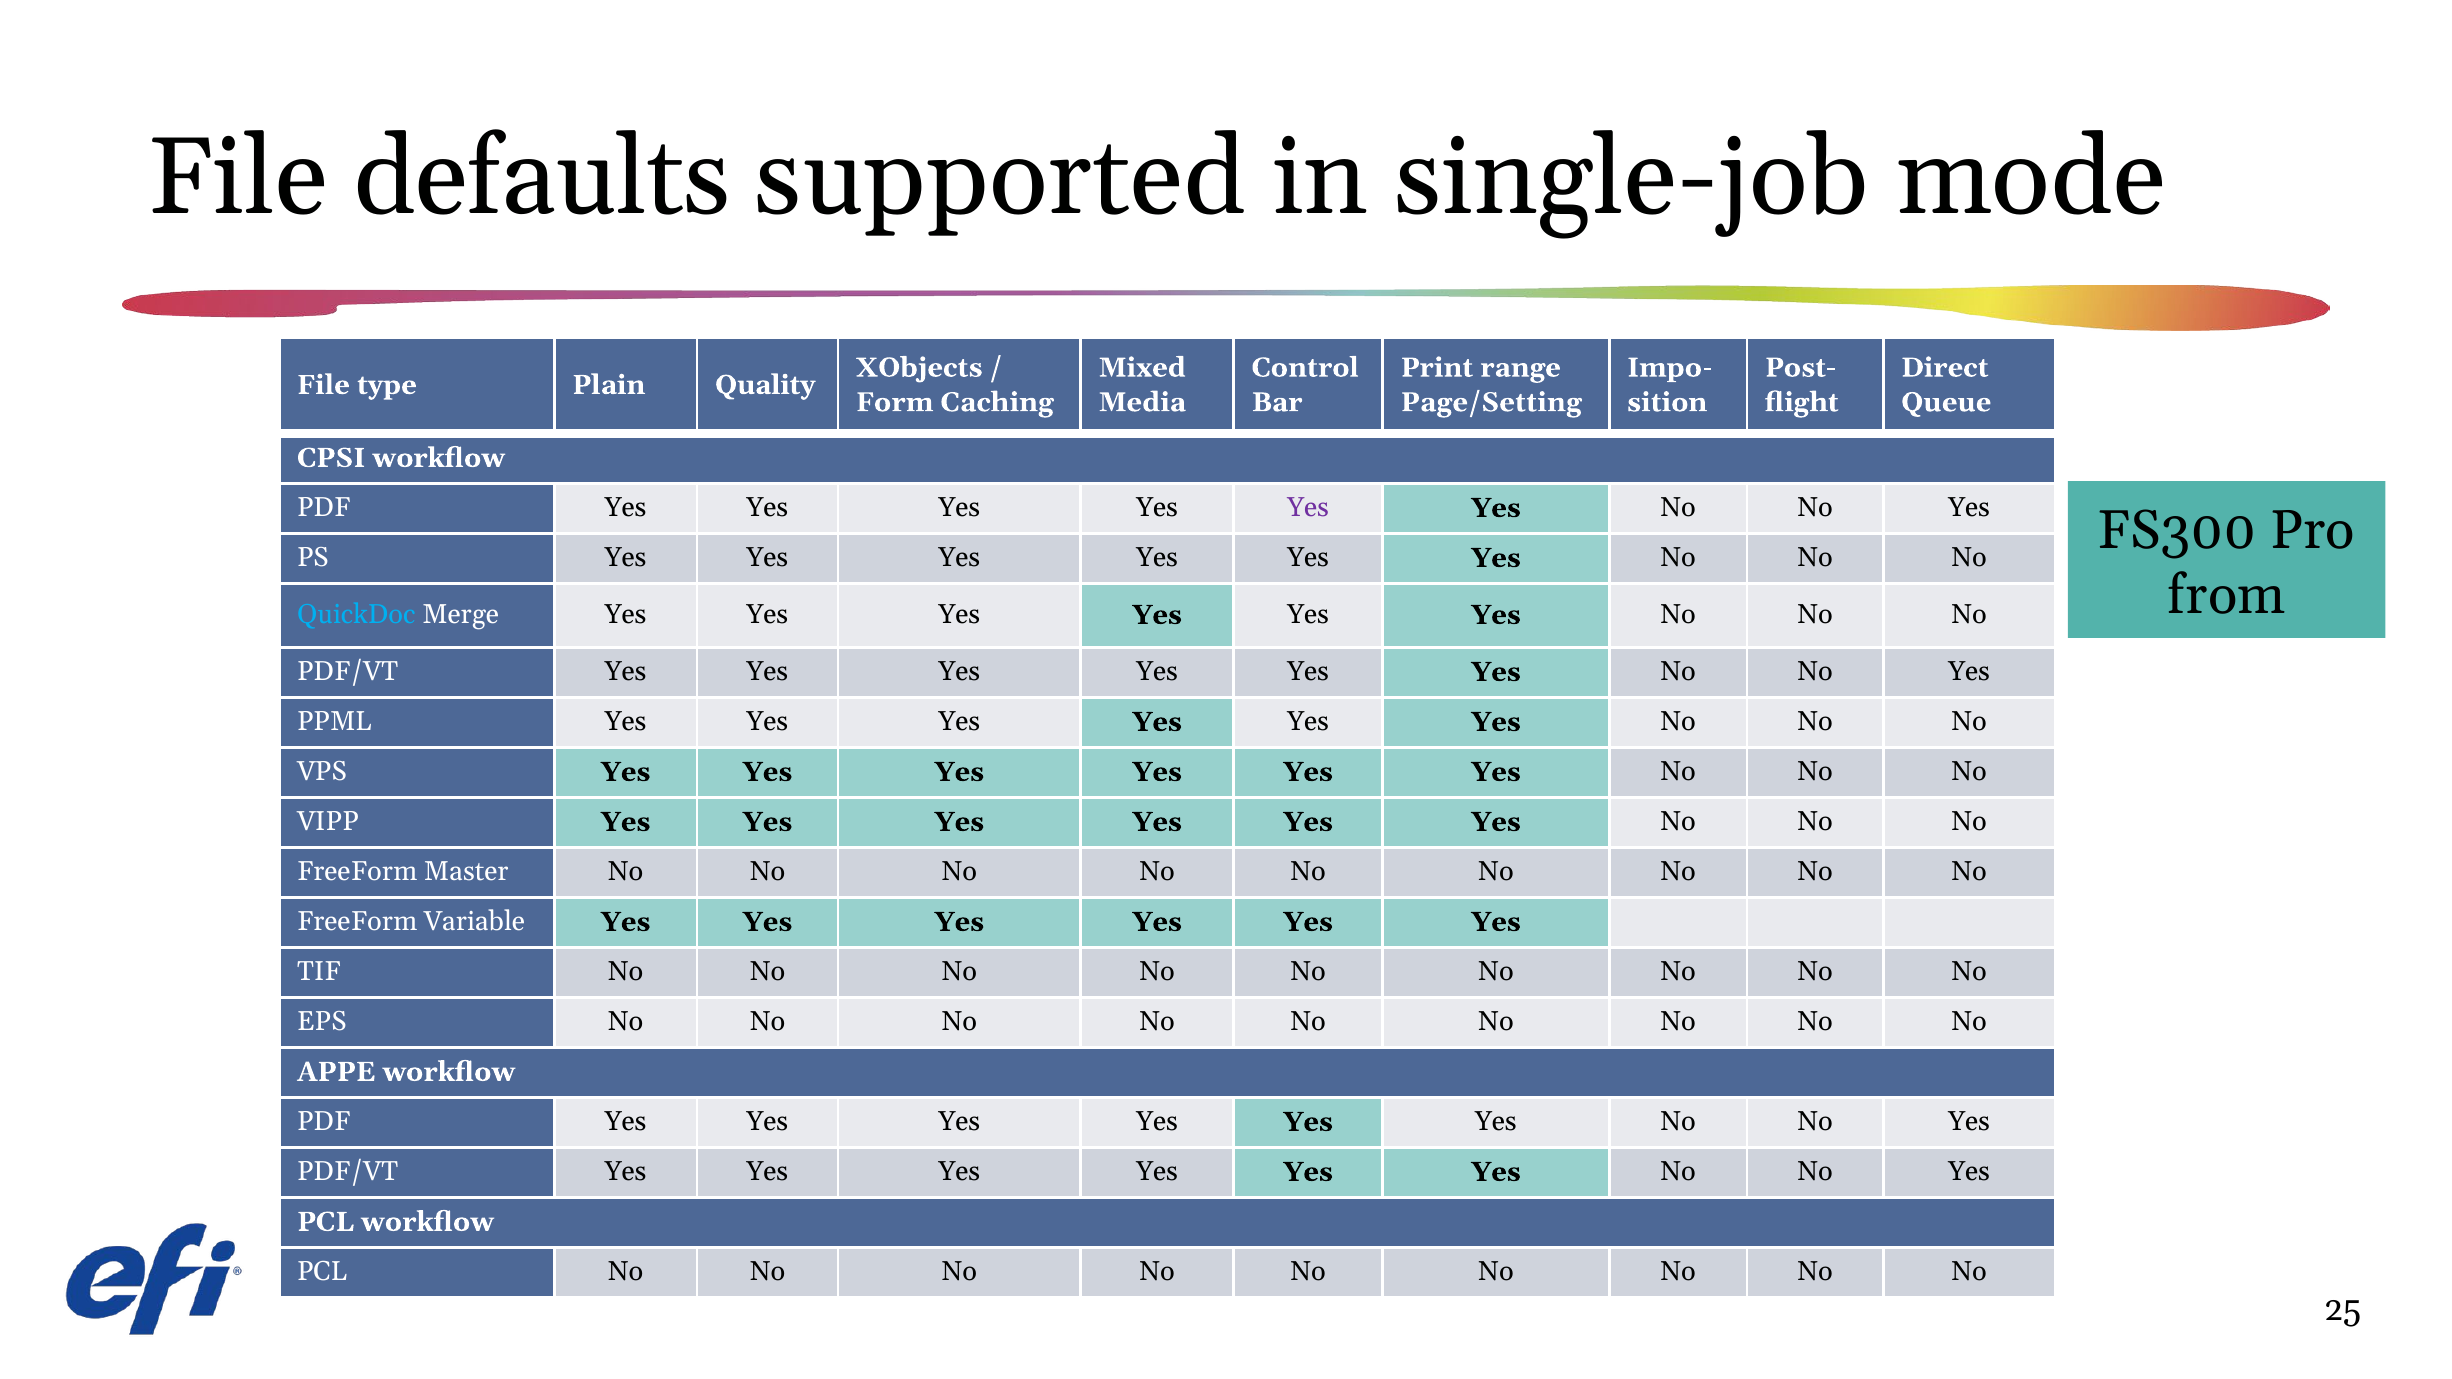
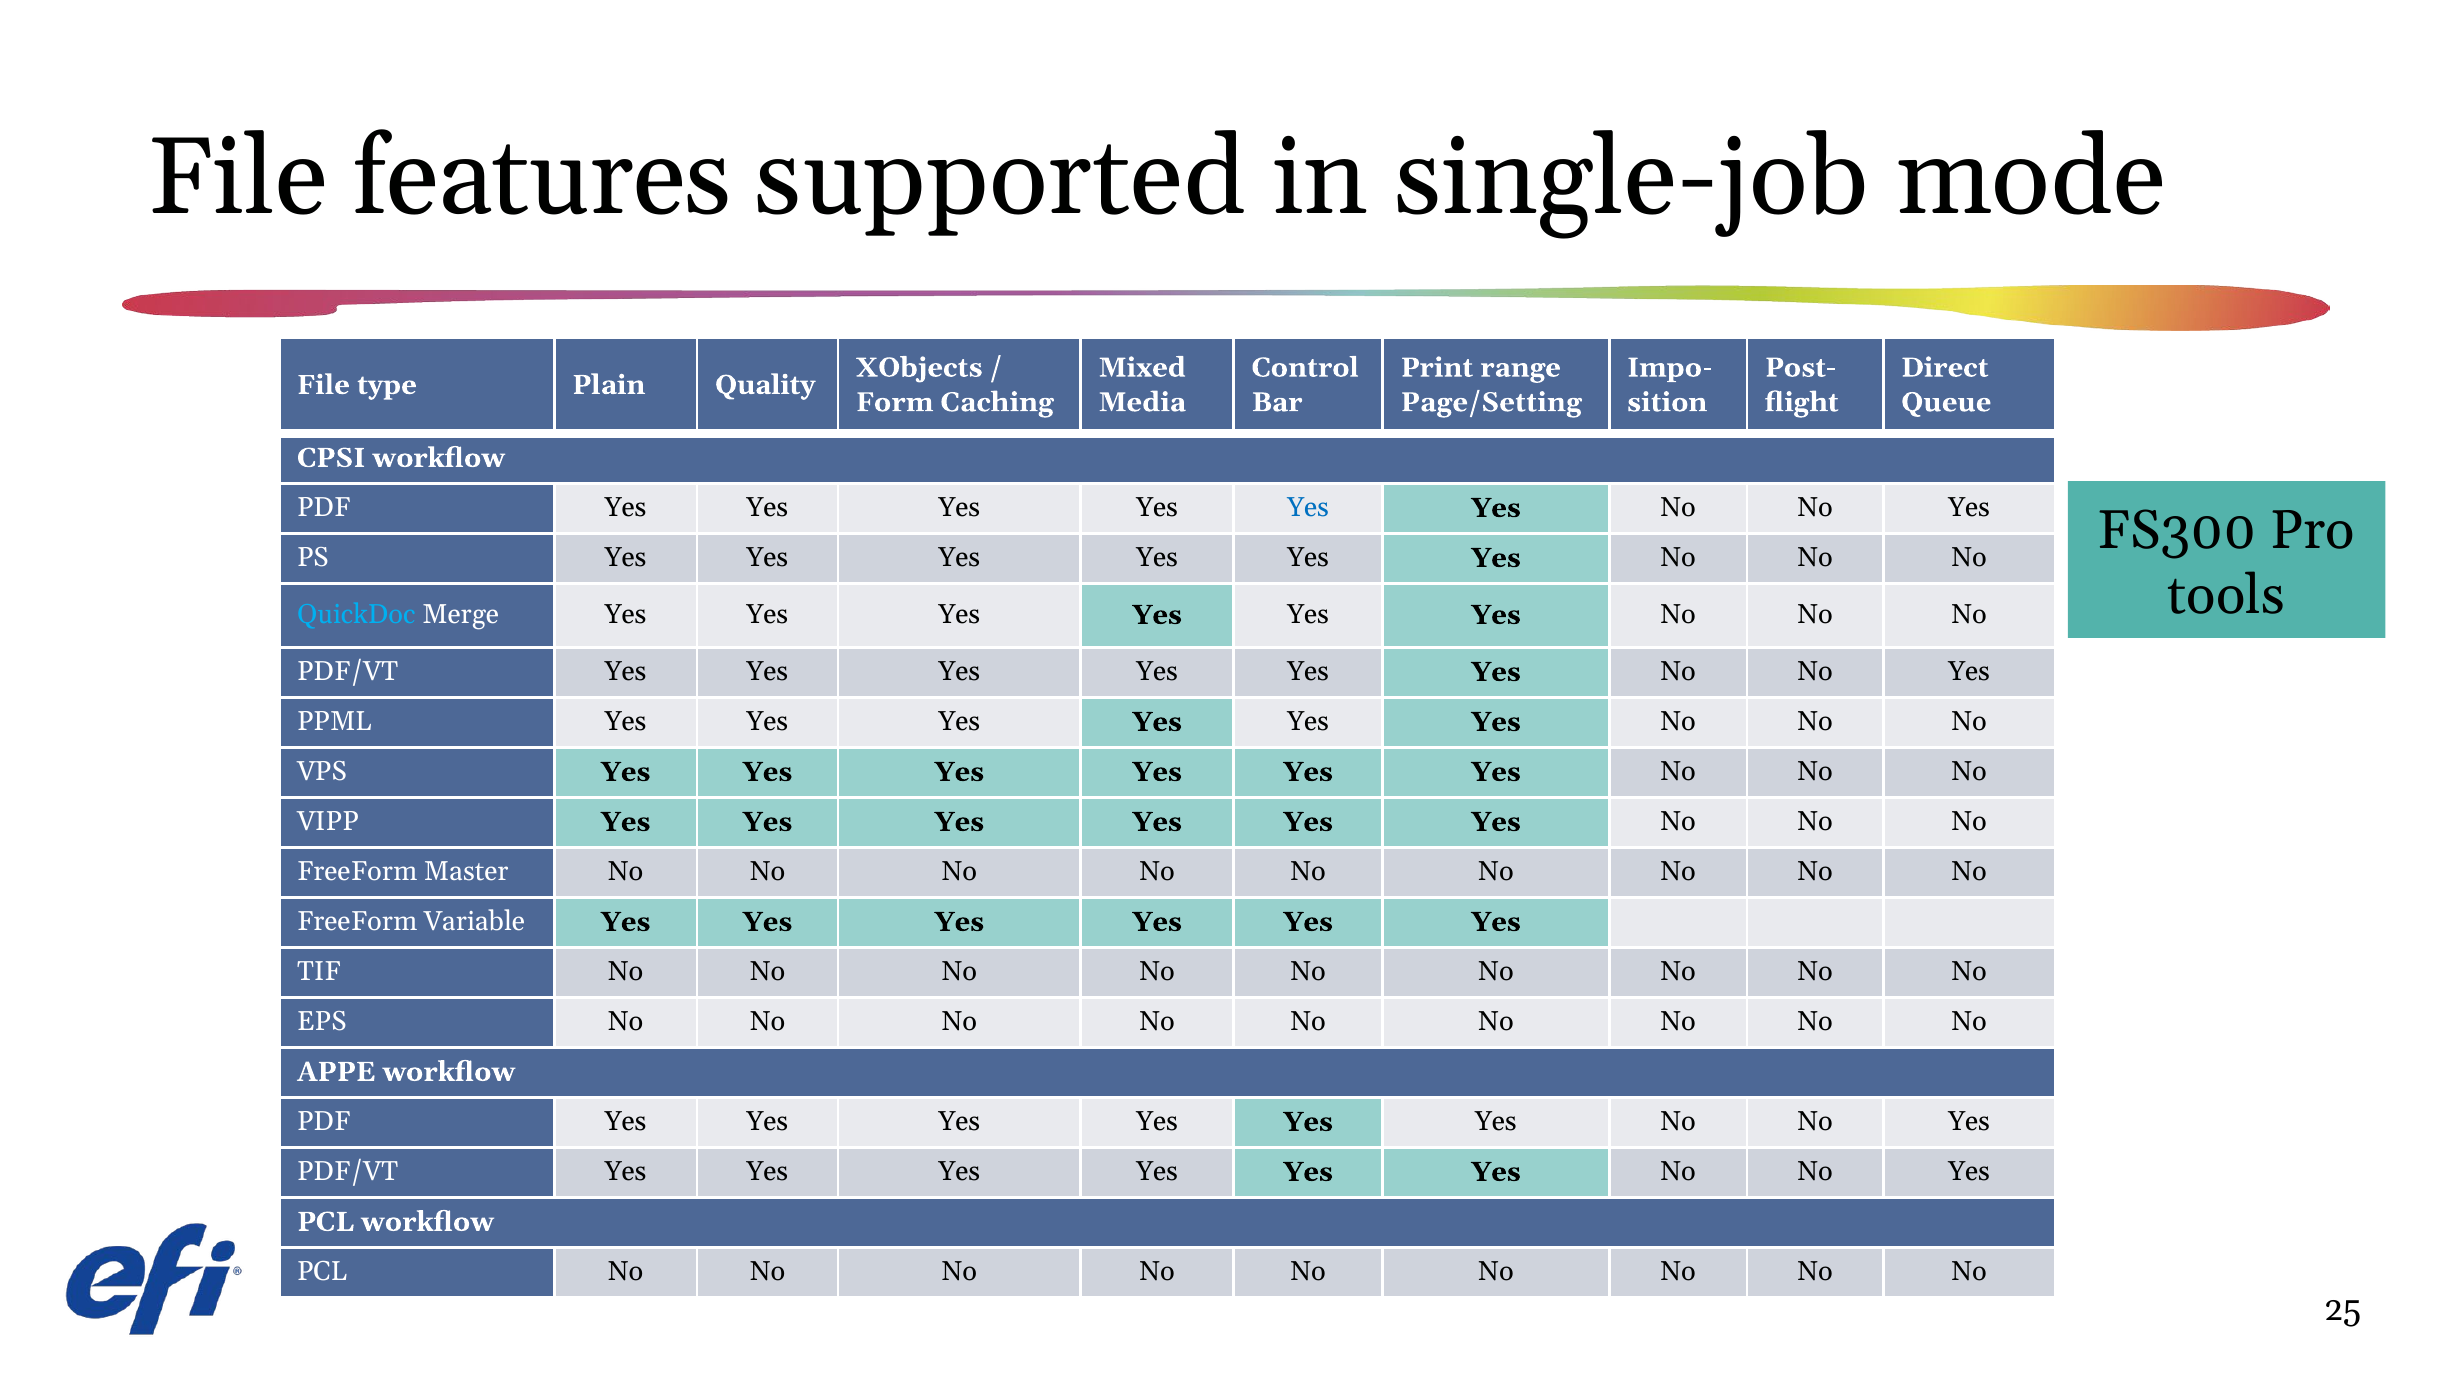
defaults: defaults -> features (542, 178)
Yes colour: purple -> blue (1308, 508)
from: from -> tools (2226, 596)
